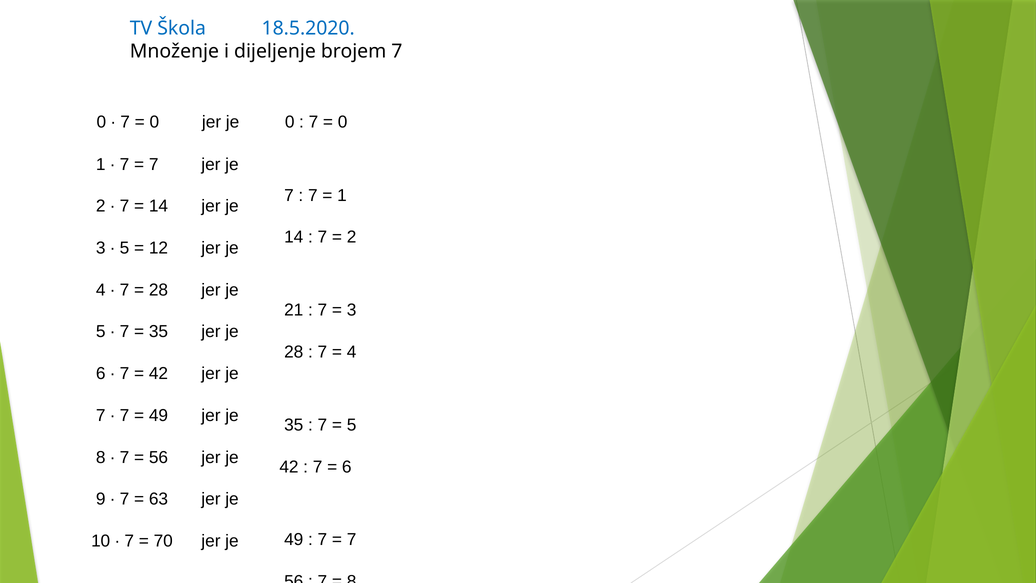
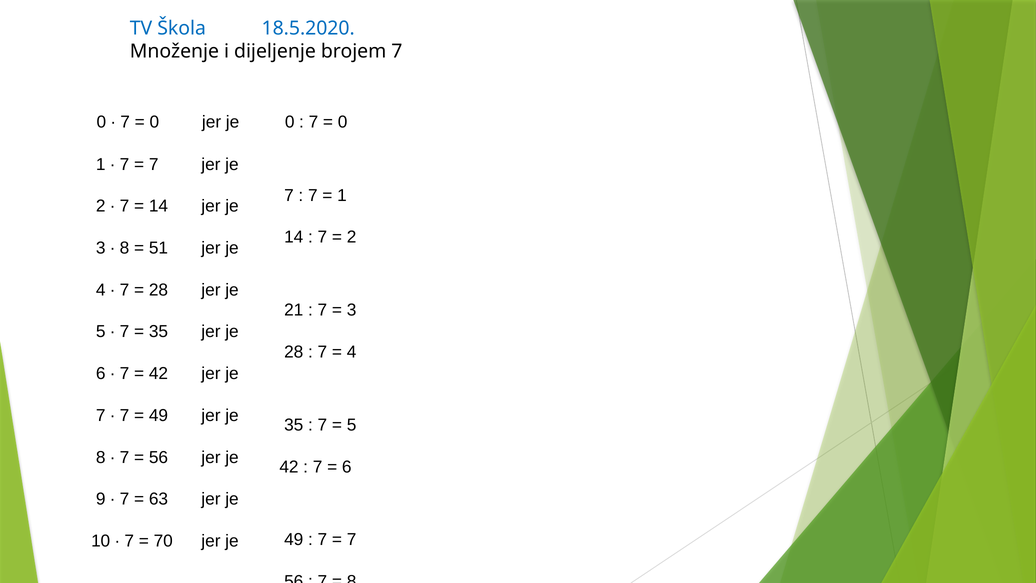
5: 5 -> 8 (124, 248)
12: 12 -> 51 (158, 248)
